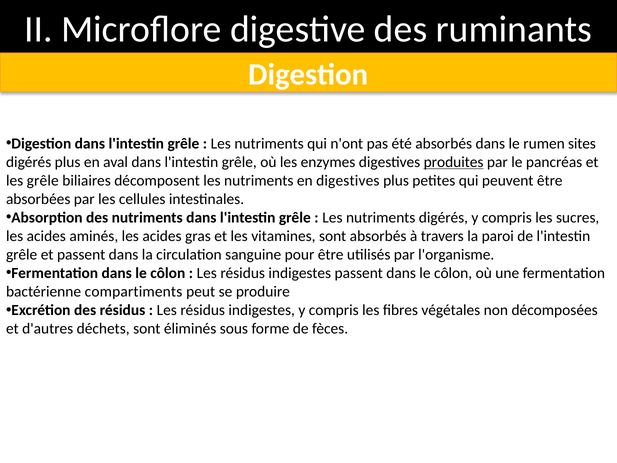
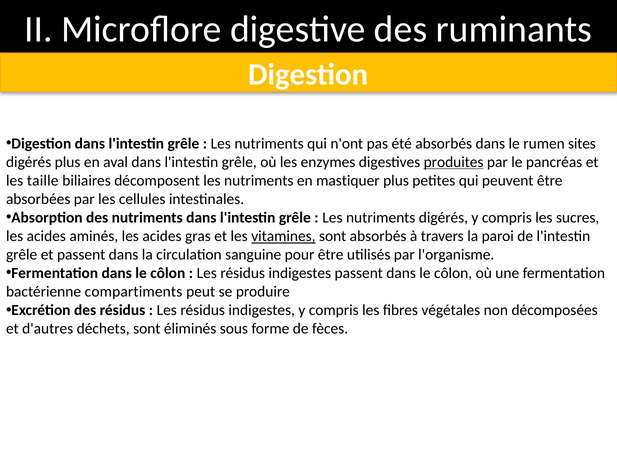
les grêle: grêle -> taille (43, 181)
en digestives: digestives -> mastiquer (348, 181)
vitamines underline: none -> present (283, 236)
